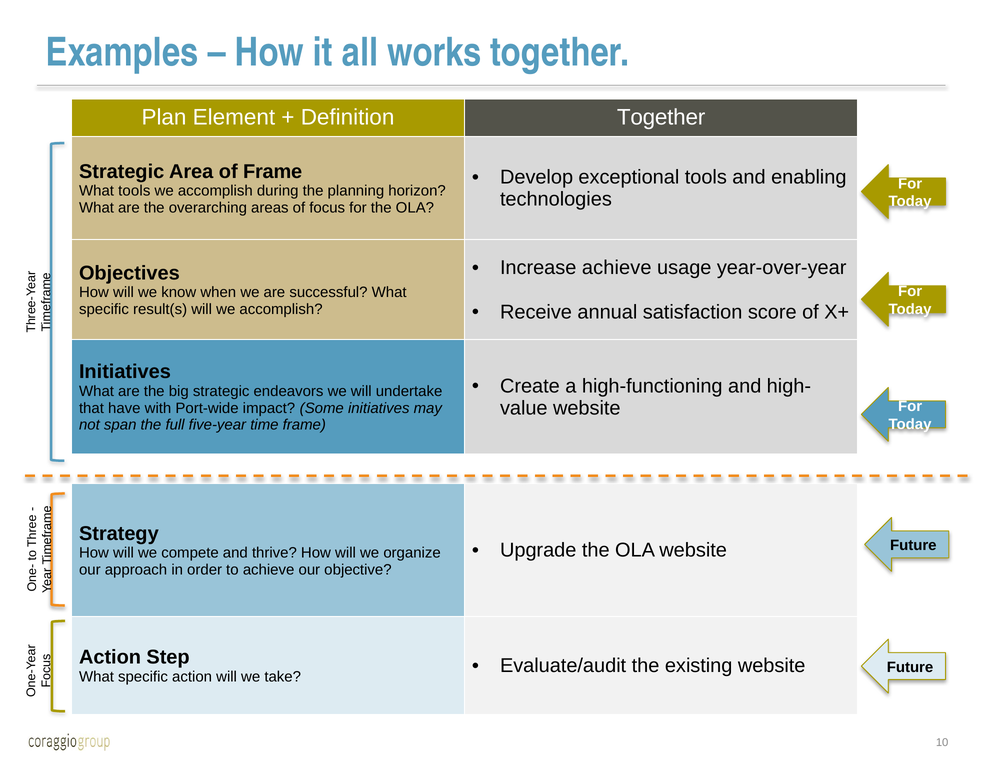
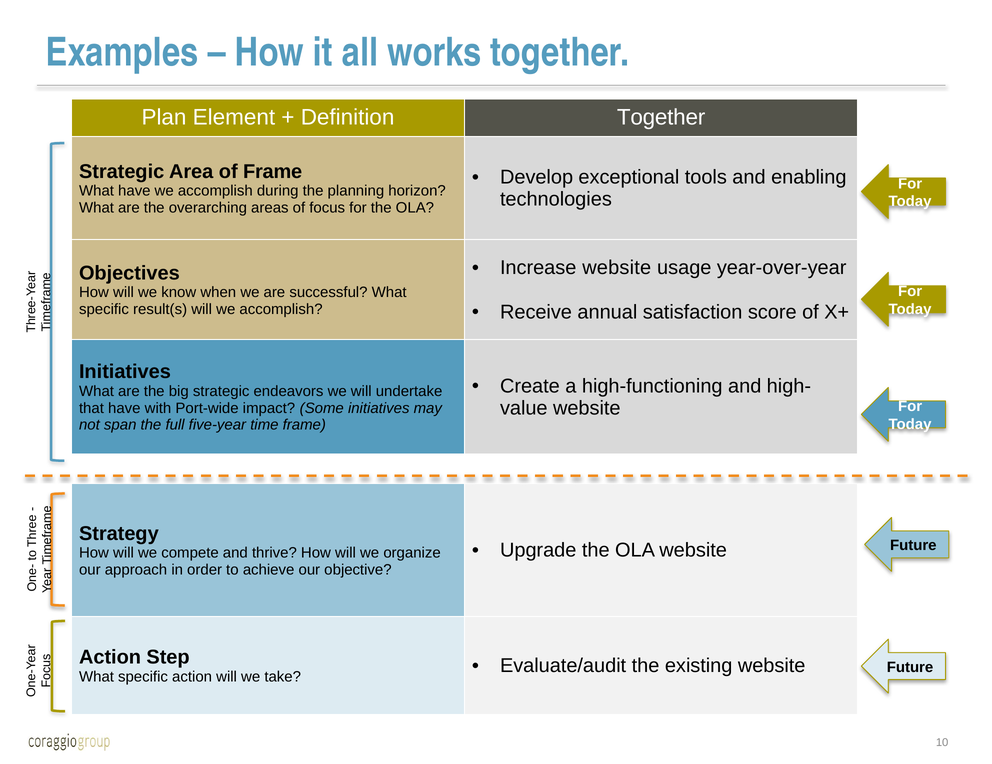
What tools: tools -> have (134, 191)
Increase achieve: achieve -> website (617, 268)
